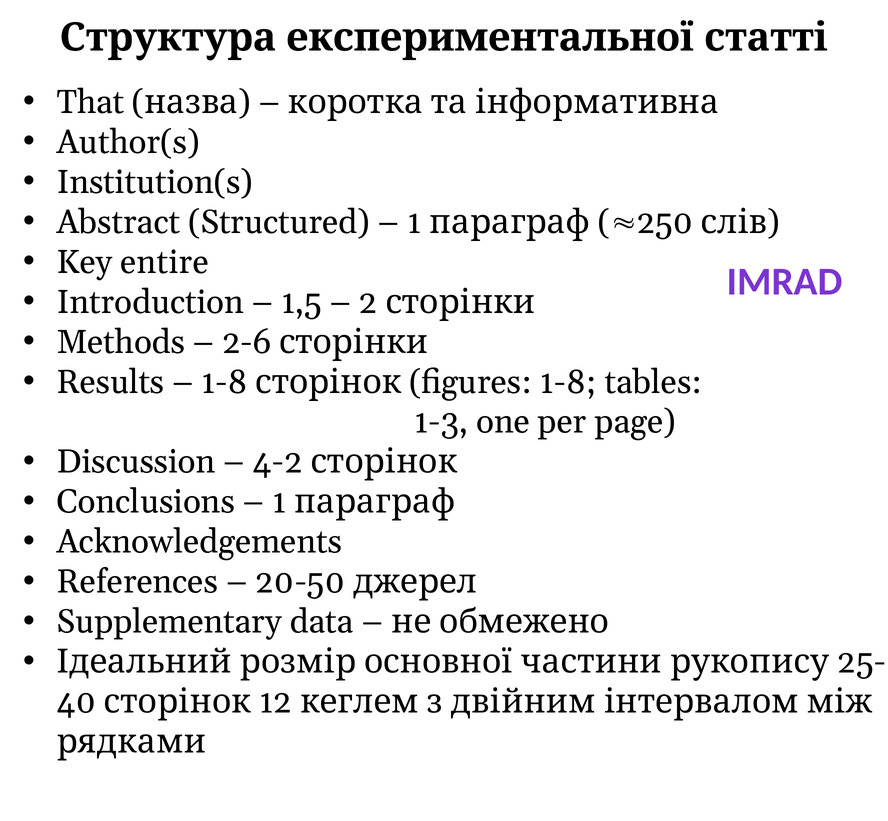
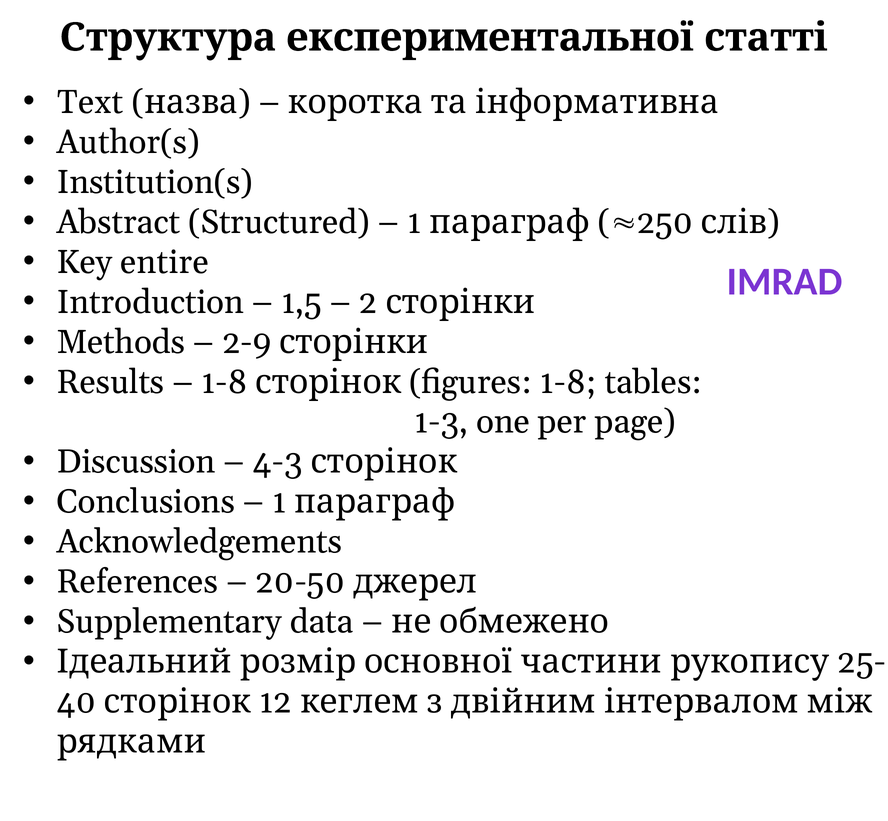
That: That -> Text (90, 102)
2-6: 2-6 -> 2-9 (247, 342)
4-2: 4-2 -> 4-3 (278, 462)
